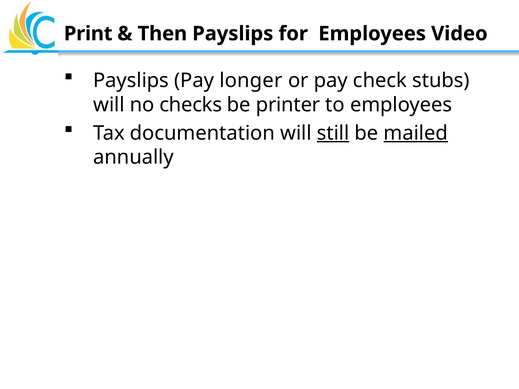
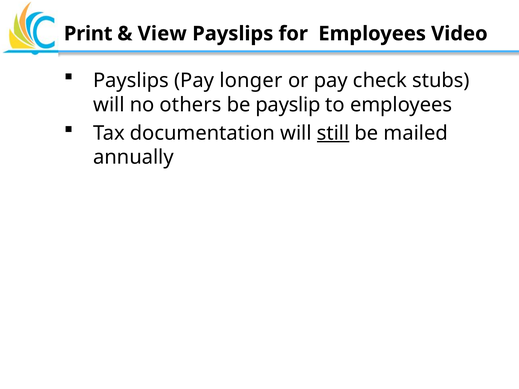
Then: Then -> View (162, 34)
checks: checks -> others (191, 105)
printer: printer -> payslip (288, 105)
mailed underline: present -> none (416, 133)
